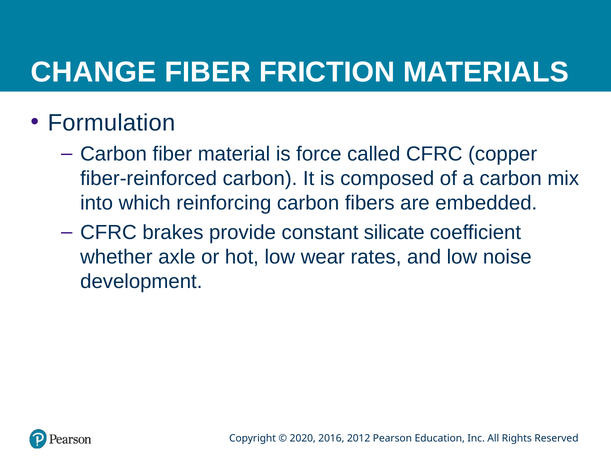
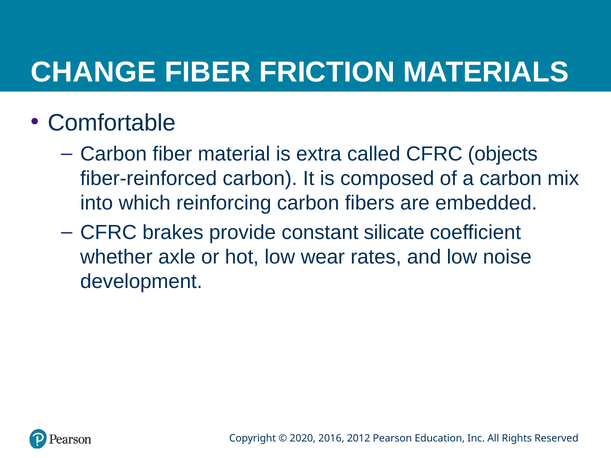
Formulation: Formulation -> Comfortable (112, 123)
force: force -> extra (319, 154)
copper: copper -> objects (503, 154)
